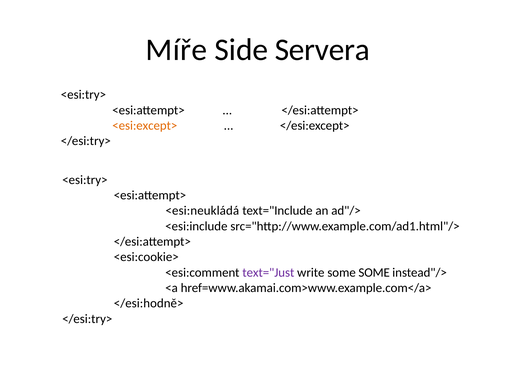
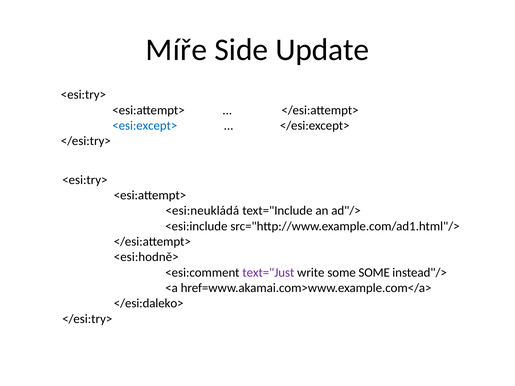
Servera: Servera -> Update (322, 50)
<esi:except> colour: orange -> blue (145, 126)
<esi:cookie>: <esi:cookie> -> <esi:hodně> (146, 257)
</esi:hodně>: </esi:hodně> -> </esi:daleko> (149, 304)
